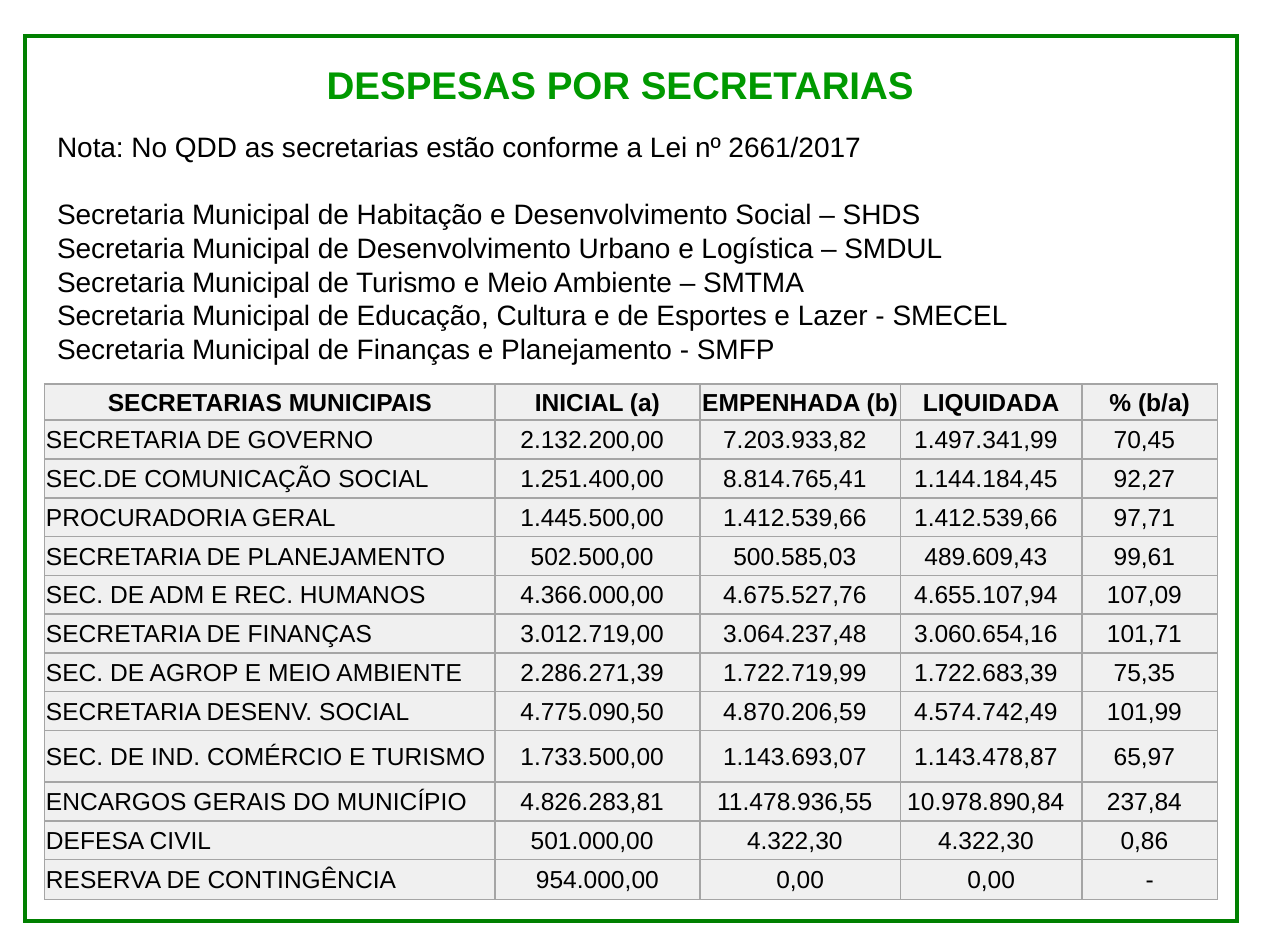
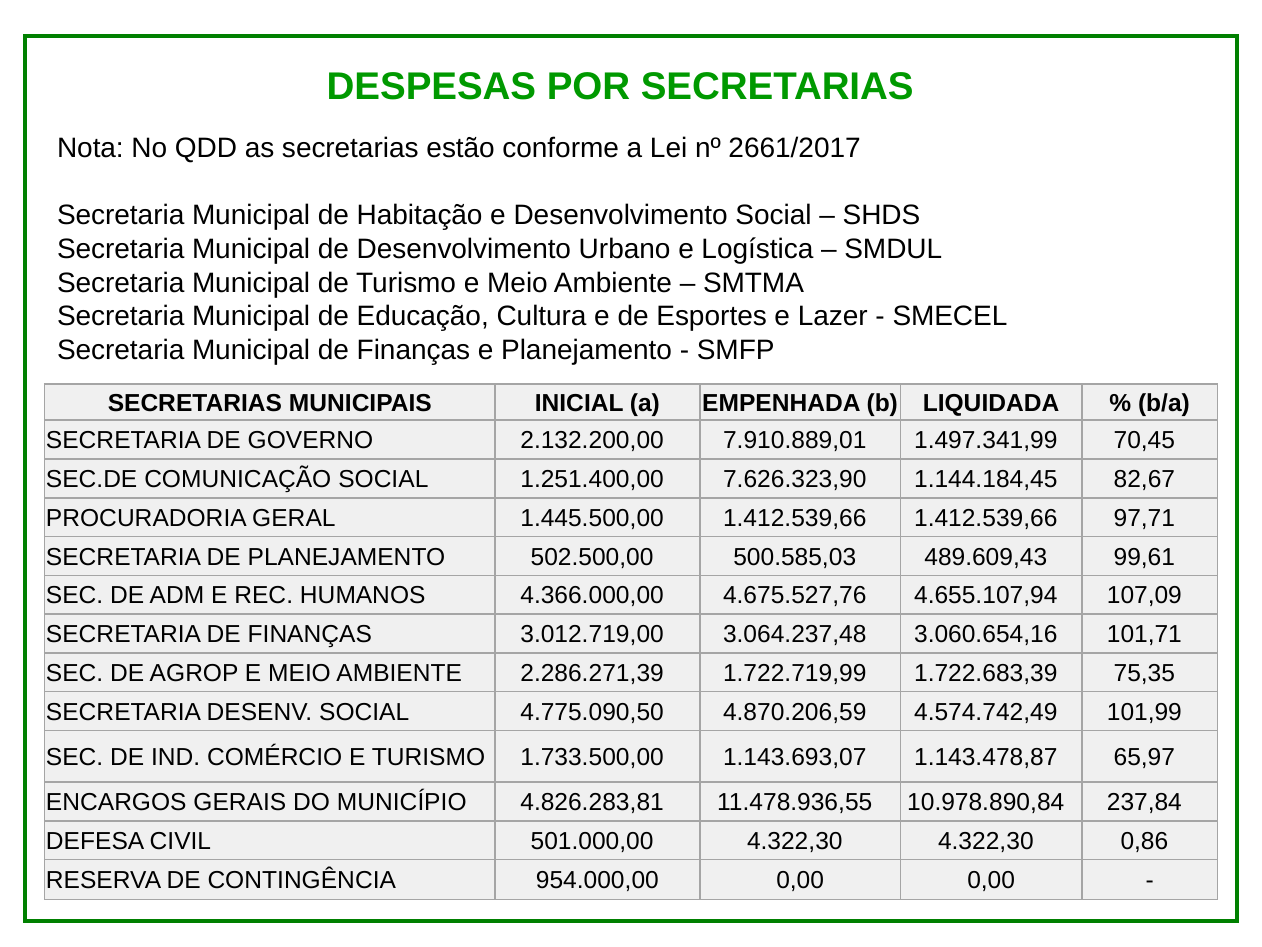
7.203.933,82: 7.203.933,82 -> 7.910.889,01 (795, 440)
8.814.765,41: 8.814.765,41 -> 7.626.323,90 (795, 479)
92,27: 92,27 -> 82,67 (1144, 479)
